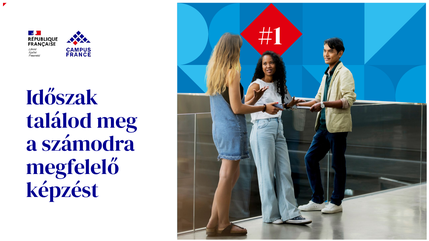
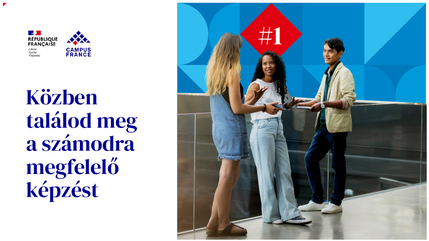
Időszak: Időszak -> Közben (62, 98)
